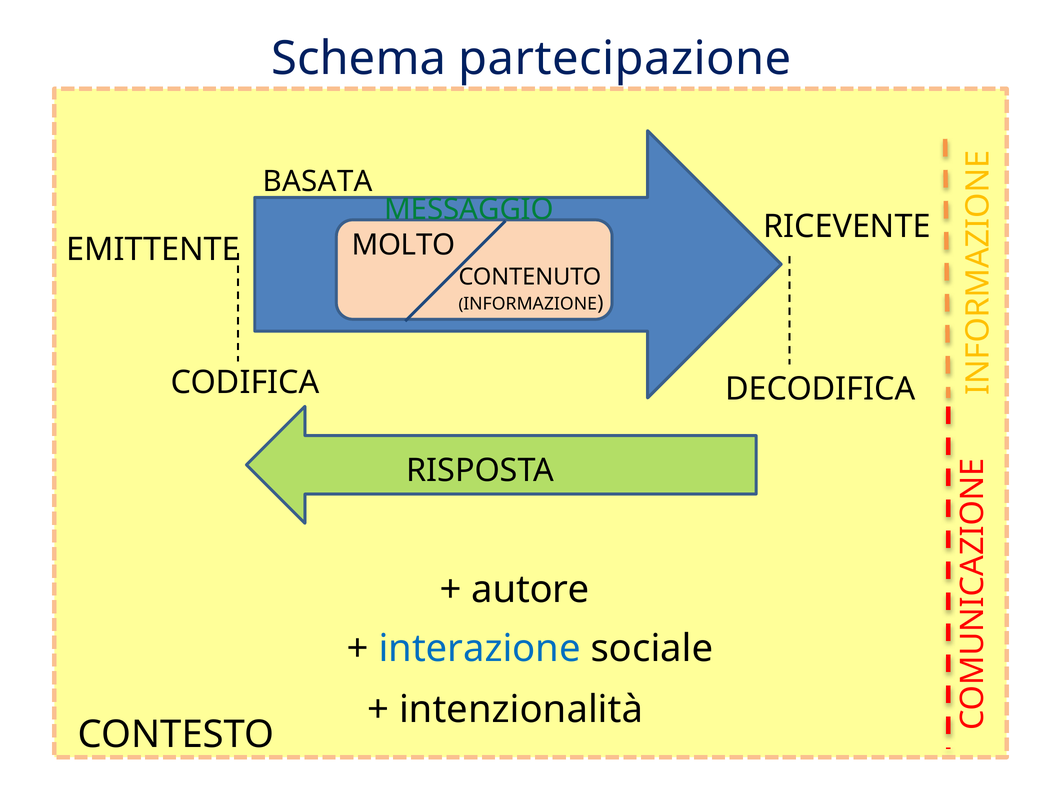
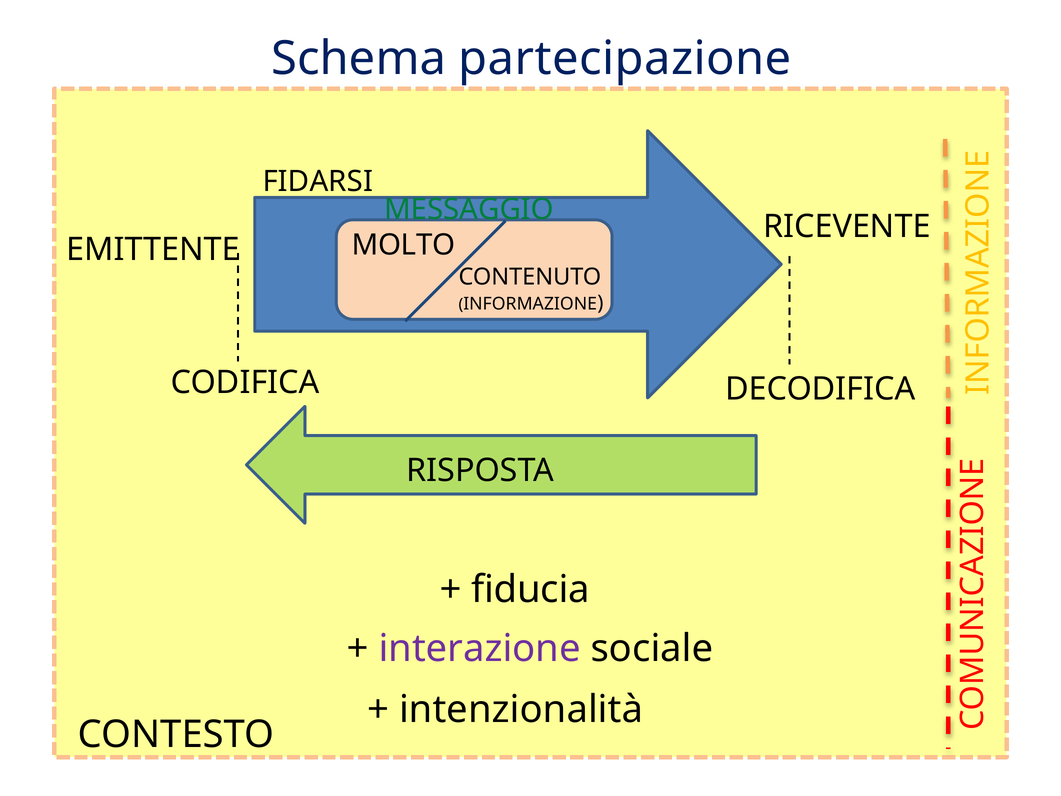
BASATA: BASATA -> FIDARSI (318, 182)
autore: autore -> fiducia (531, 589)
interazione colour: blue -> purple (480, 648)
